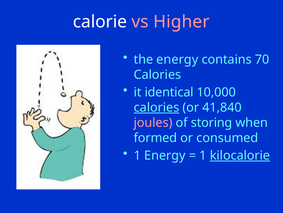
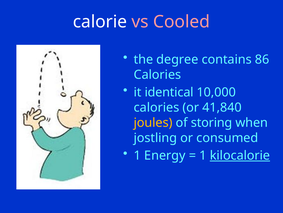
Higher: Higher -> Cooled (182, 22)
the energy: energy -> degree (177, 59)
70: 70 -> 86 (262, 59)
calories underline: present -> none (156, 107)
joules colour: pink -> yellow (153, 122)
formed: formed -> jostling (155, 137)
